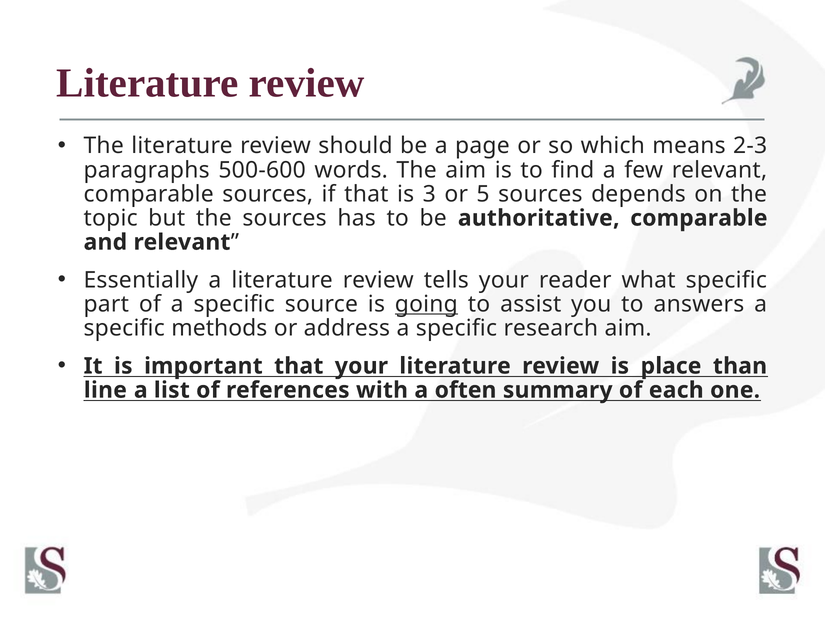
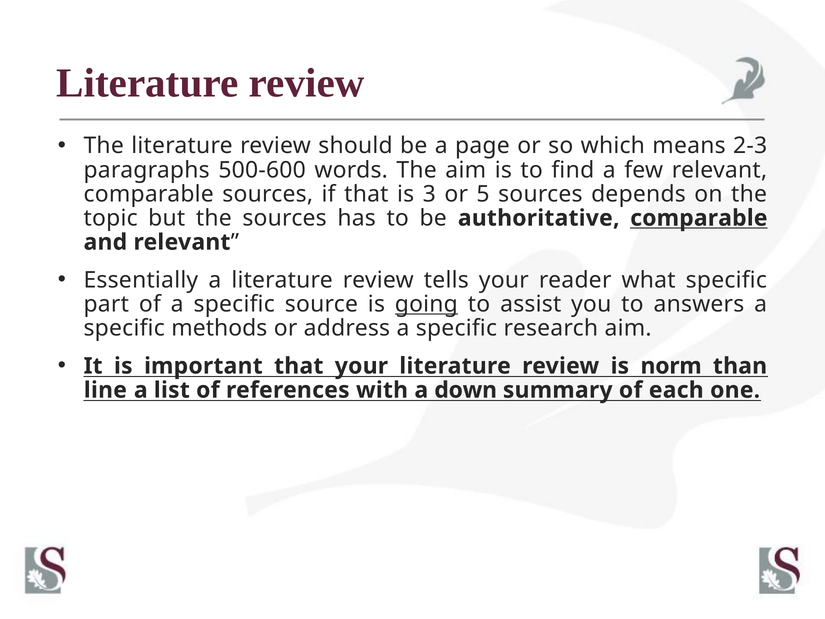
comparable underline: none -> present (699, 218)
place: place -> norm (671, 366)
often: often -> down (466, 390)
